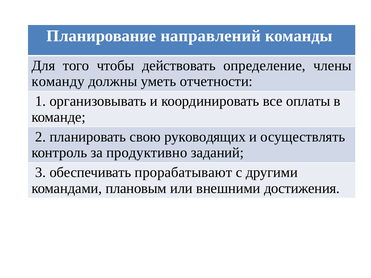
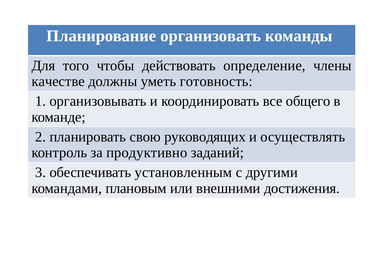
направлений: направлений -> организовать (211, 36)
команду: команду -> качестве (58, 82)
отчетности: отчетности -> готовность (216, 82)
оплаты: оплаты -> общего (308, 101)
прорабатывают: прорабатывают -> установленным (183, 173)
